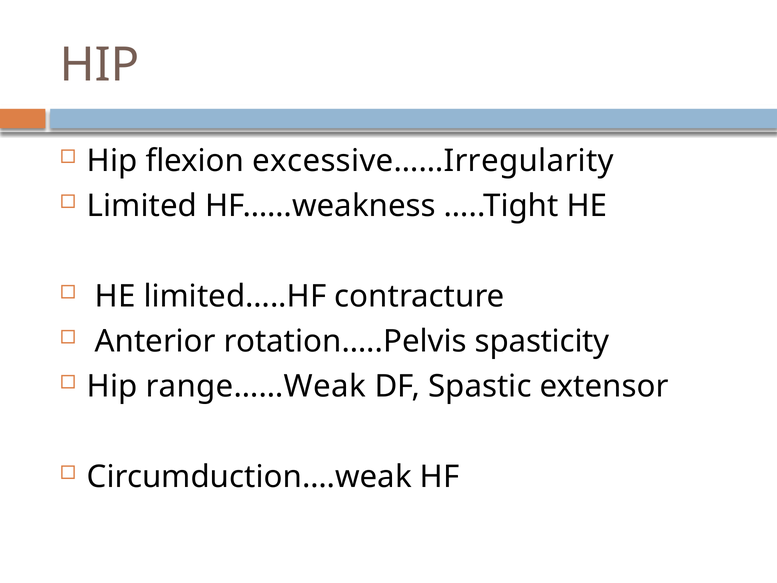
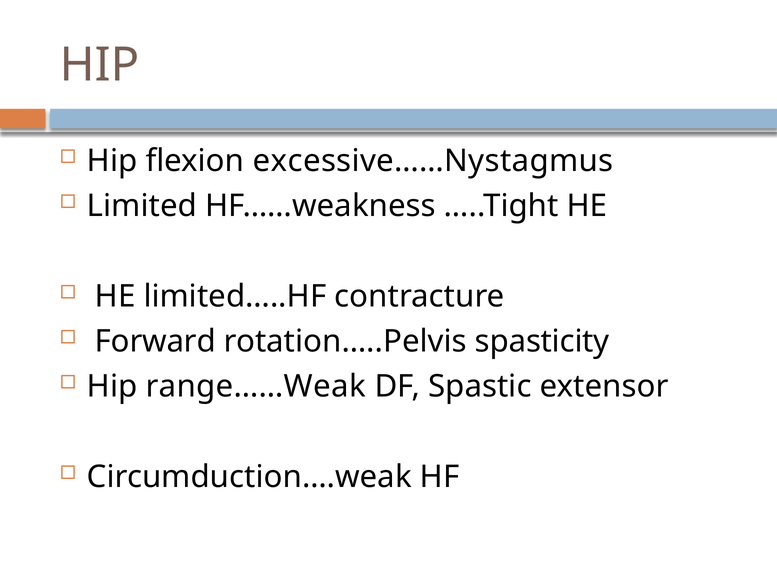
excessive……Irregularity: excessive……Irregularity -> excessive……Nystagmus (433, 161)
Anterior: Anterior -> Forward (155, 341)
